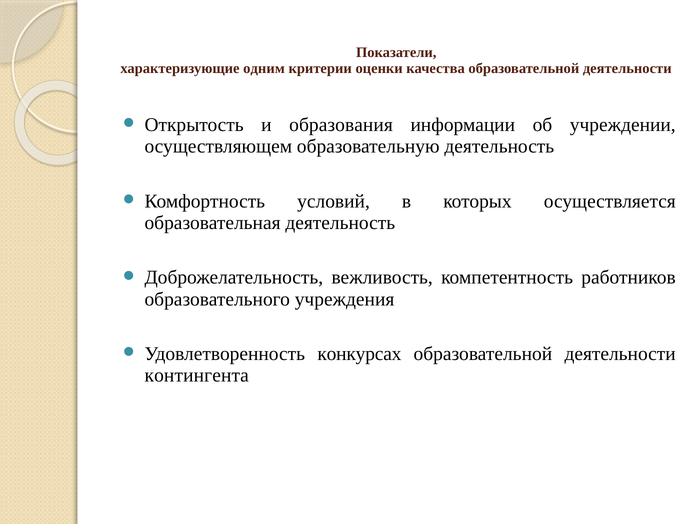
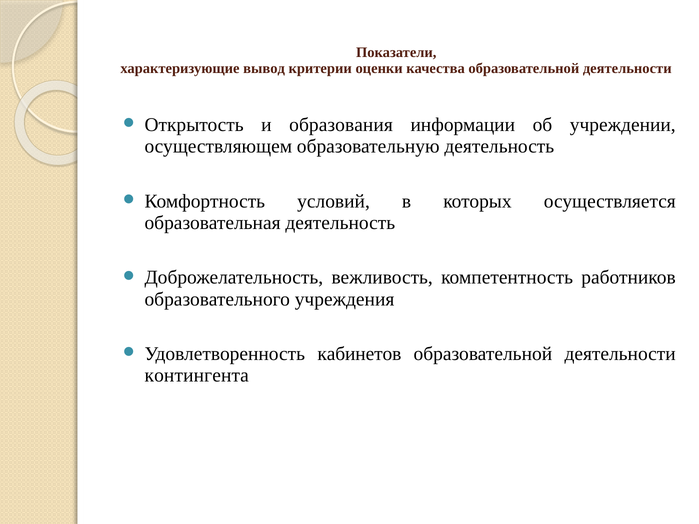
одним: одним -> вывод (264, 69)
конкурсах: конкурсах -> кабинетов (359, 354)
